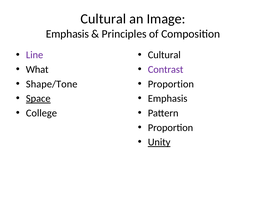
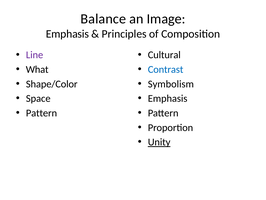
Cultural: Cultural -> Balance (103, 19)
Contrast colour: purple -> blue (166, 69)
Shape/Tone: Shape/Tone -> Shape/Color (52, 84)
Proportion: Proportion -> Symbolism (171, 84)
Space underline: present -> none (38, 98)
College: College -> Pattern (41, 113)
